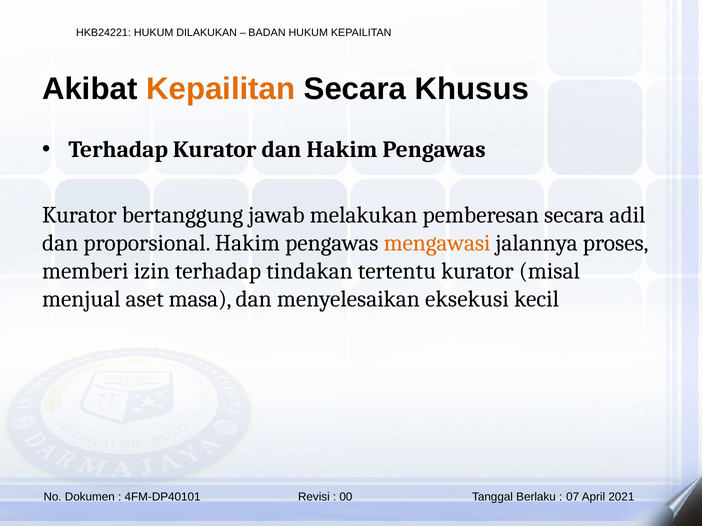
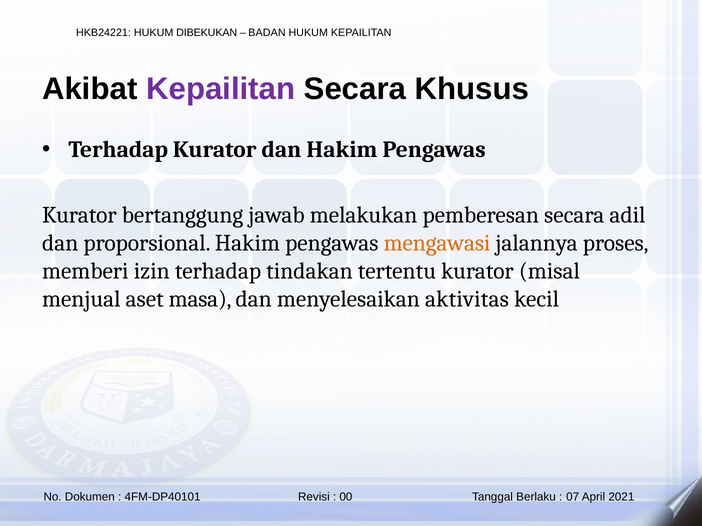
DILAKUKAN: DILAKUKAN -> DIBEKUKAN (207, 33)
Kepailitan colour: orange -> purple (221, 89)
eksekusi: eksekusi -> aktivitas (467, 299)
